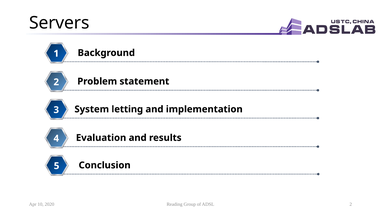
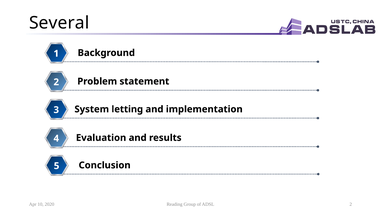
Servers: Servers -> Several (59, 23)
